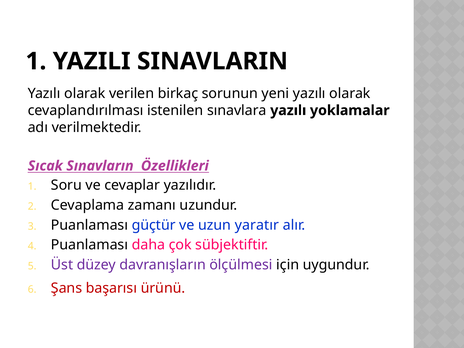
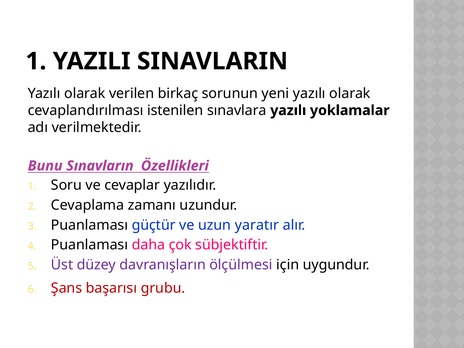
Sıcak: Sıcak -> Bunu (45, 166)
ürünü: ürünü -> grubu (163, 288)
